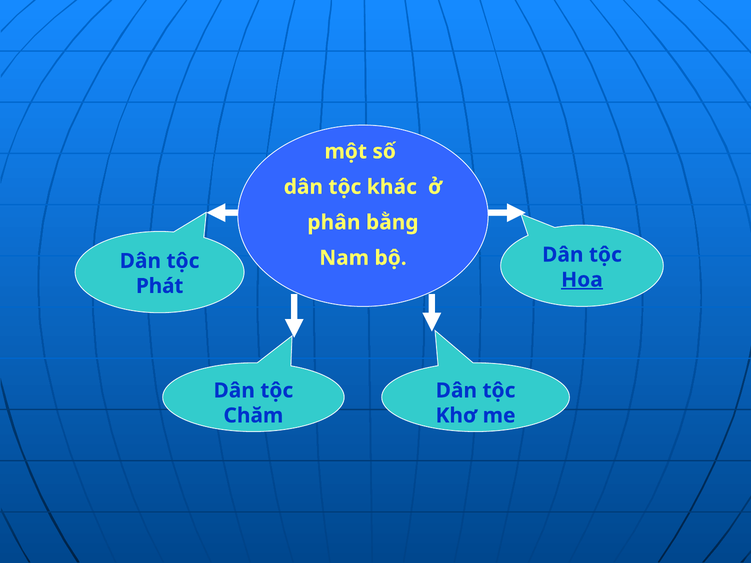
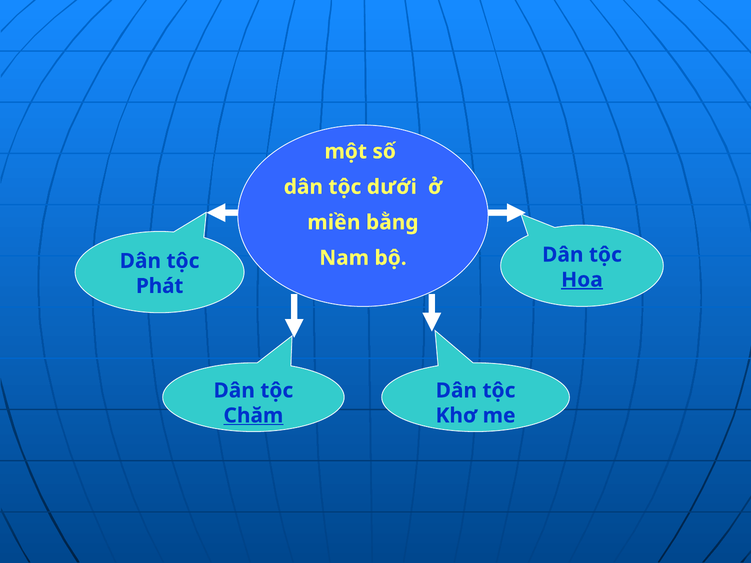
khác: khác -> dưới (392, 187)
phân: phân -> miền (334, 223)
Chăm underline: none -> present (253, 416)
